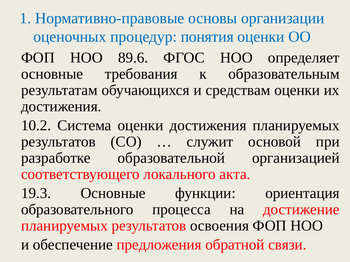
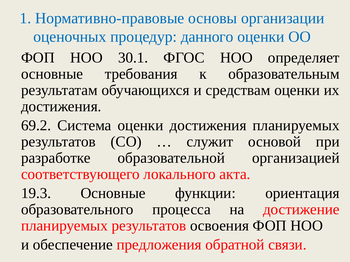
понятия: понятия -> данного (207, 37)
89.6: 89.6 -> 30.1 (133, 58)
10.2: 10.2 -> 69.2 (36, 126)
